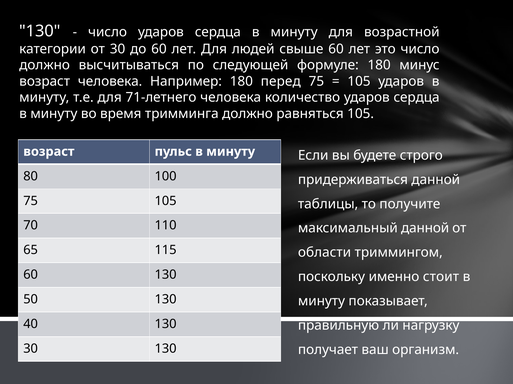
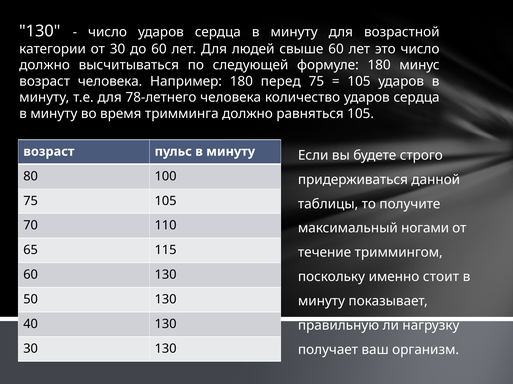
71-летнего: 71-летнего -> 78-летнего (161, 98)
максимальный данной: данной -> ногами (425, 229)
области: области -> течение (325, 253)
